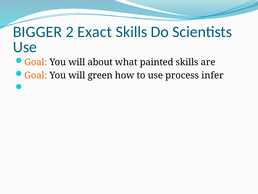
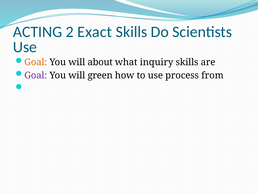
BIGGER: BIGGER -> ACTING (38, 32)
painted: painted -> inquiry (157, 62)
Goal colour: orange -> purple (36, 75)
infer: infer -> from (212, 75)
